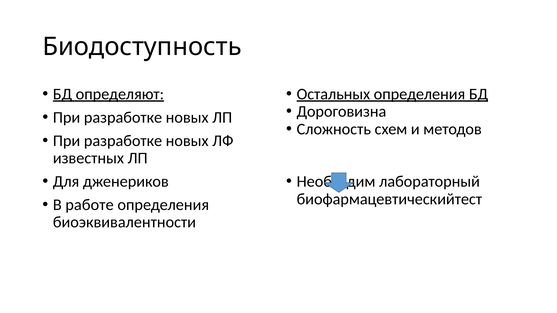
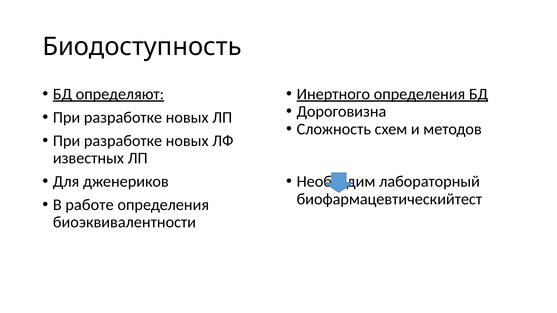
Остальных: Остальных -> Инертного (333, 94)
